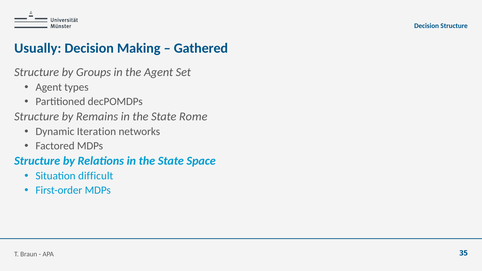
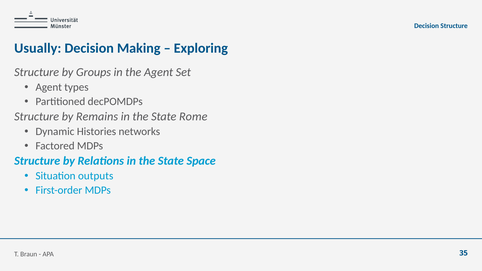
Gathered: Gathered -> Exploring (201, 48)
Iteration: Iteration -> Histories (96, 132)
difficult: difficult -> outputs (96, 176)
